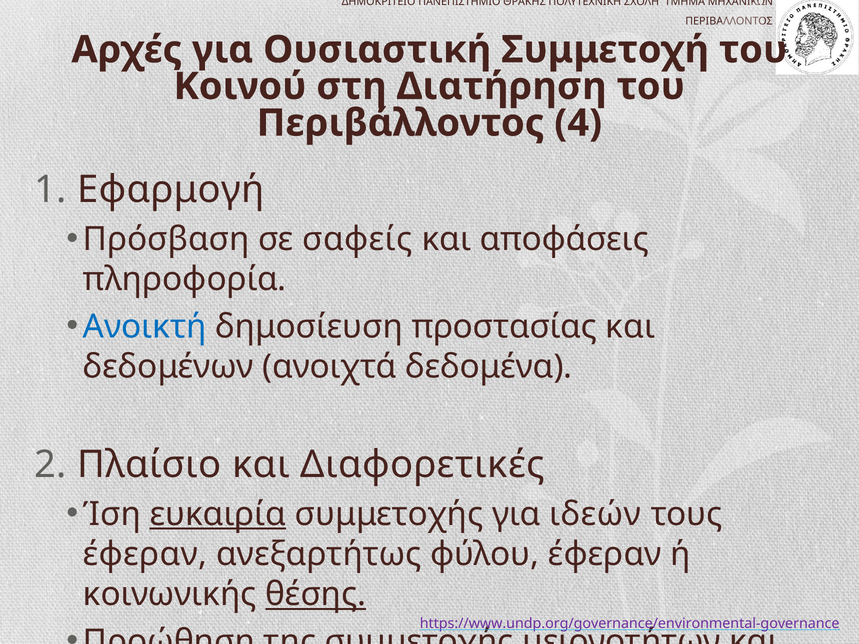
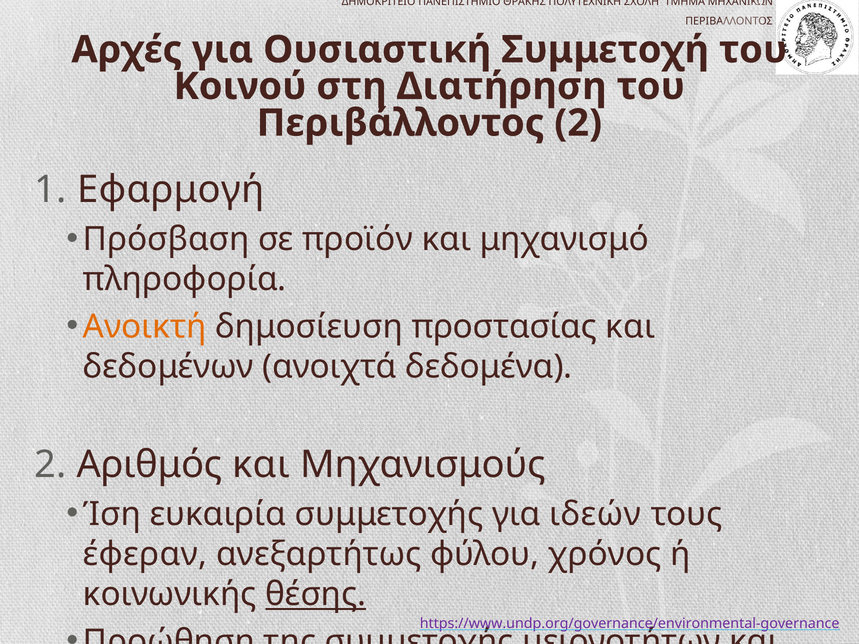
Περιβάλλοντος 4: 4 -> 2 (578, 123)
σαφείς: σαφείς -> προϊόν (358, 239)
αποφάσεις: αποφάσεις -> μηχανισμό (564, 239)
Ανοικτή colour: blue -> orange (145, 327)
Πλαίσιο: Πλαίσιο -> Αριθμός (150, 465)
Διαφορετικές: Διαφορετικές -> Μηχανισμούς (423, 465)
ευκαιρία underline: present -> none (218, 514)
φύλου έφεραν: έφεραν -> χρόνος (605, 555)
